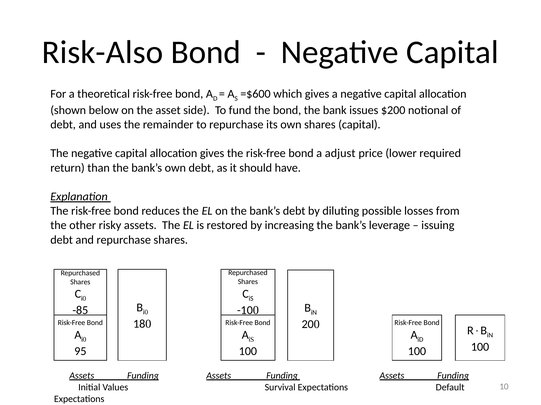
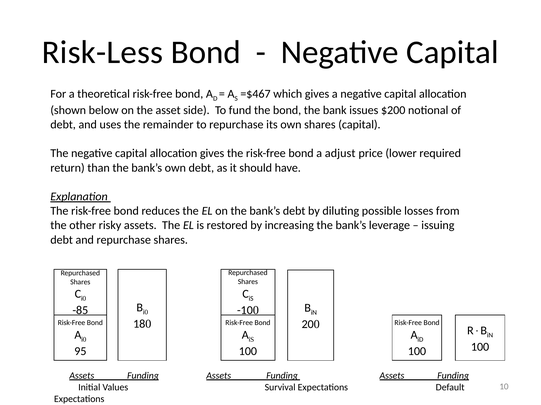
Risk-Also: Risk-Also -> Risk-Less (102, 52)
=$600: =$600 -> =$467 (255, 94)
